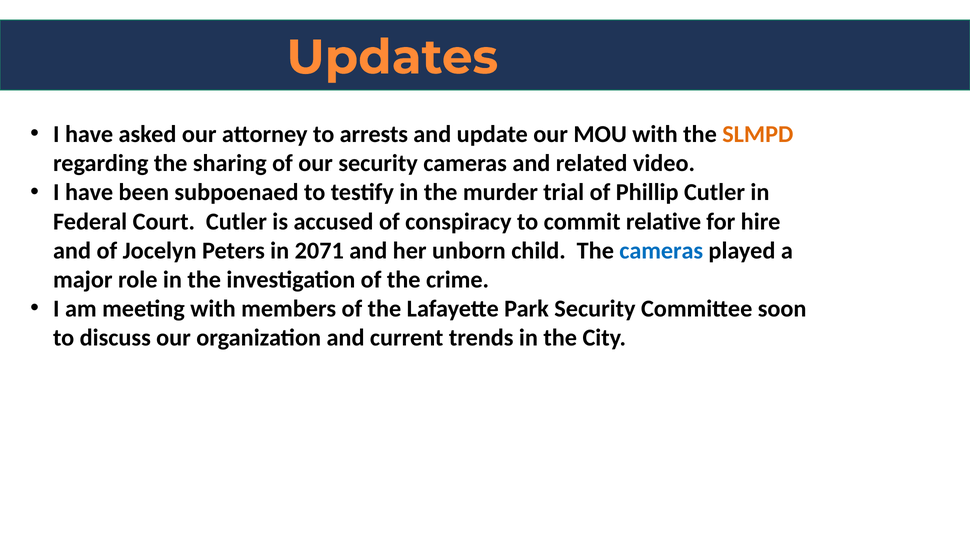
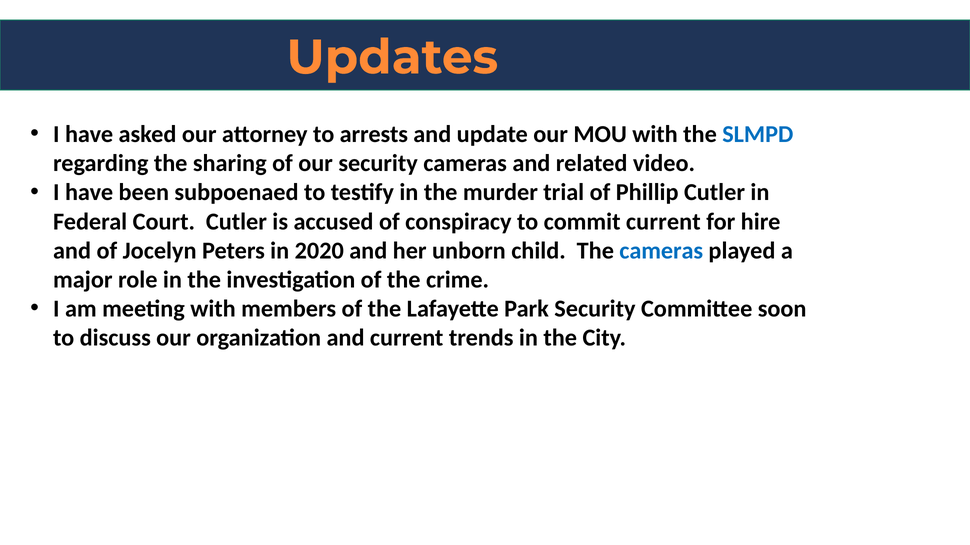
SLMPD colour: orange -> blue (758, 134)
commit relative: relative -> current (663, 222)
2071: 2071 -> 2020 (319, 251)
